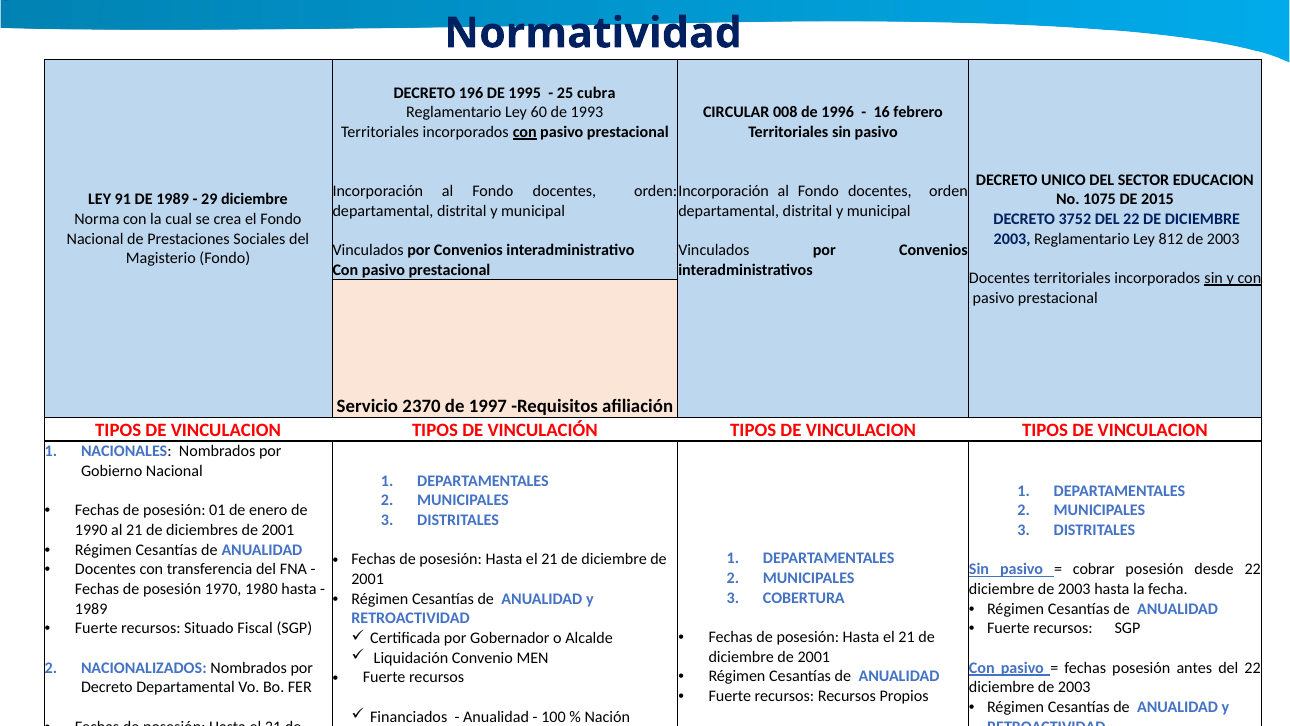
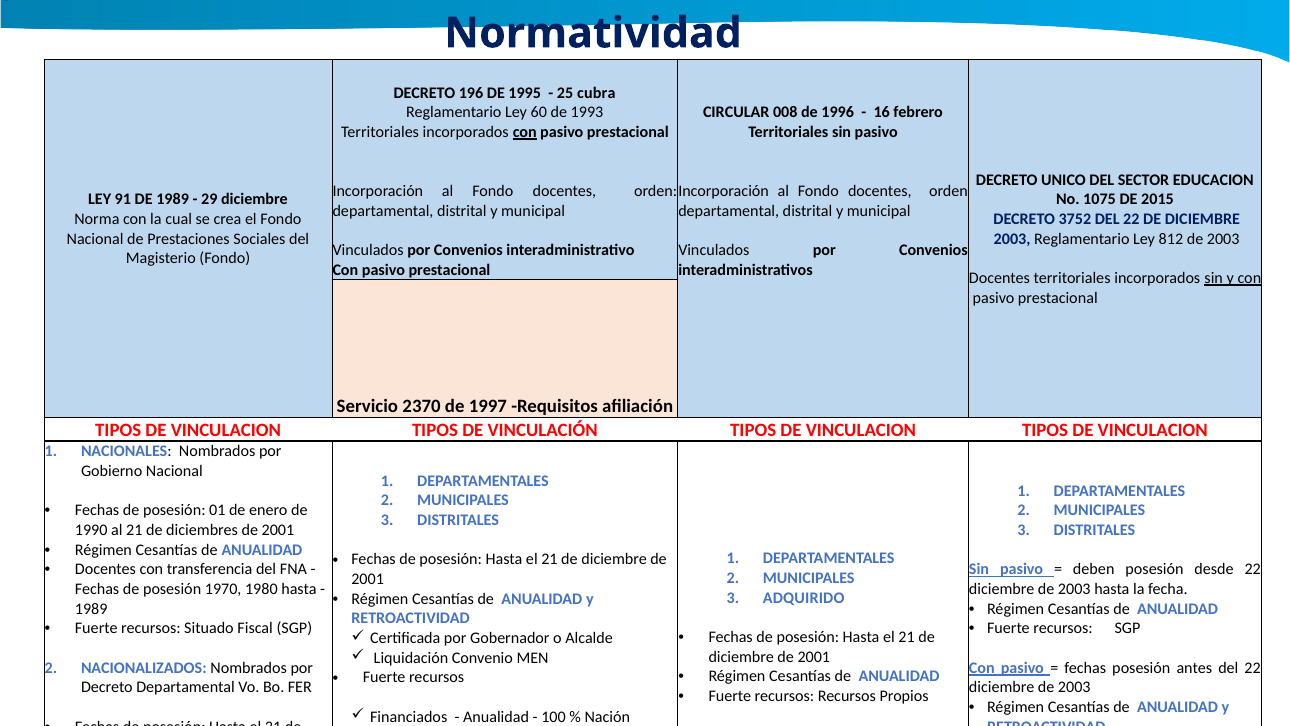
cobrar: cobrar -> deben (1094, 569)
COBERTURA: COBERTURA -> ADQUIRIDO (804, 598)
